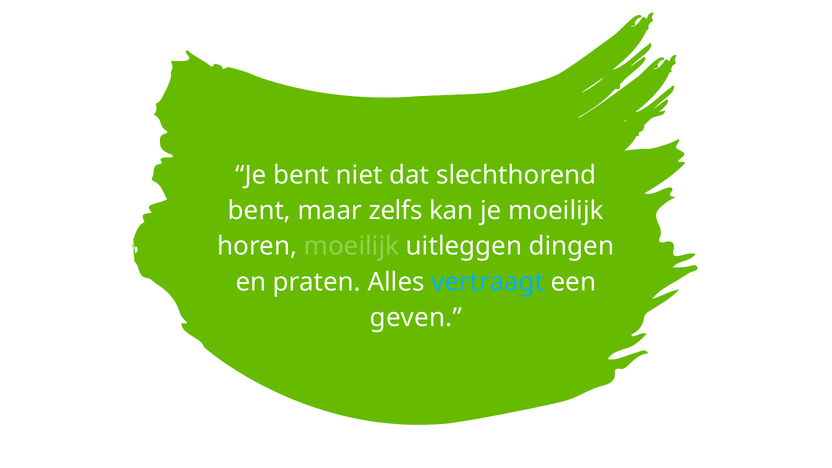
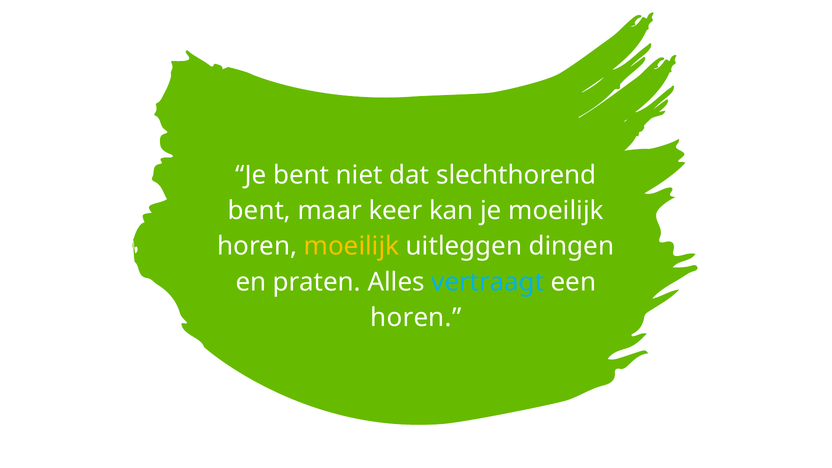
zelfs: zelfs -> keer (395, 211)
moeilijk colour: light green -> yellow (352, 246)
geven: geven -> horen (416, 317)
